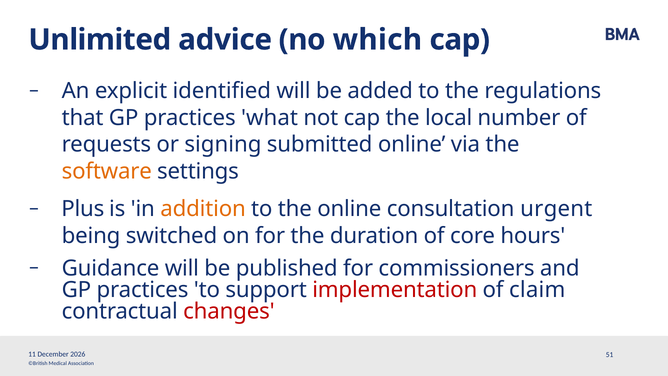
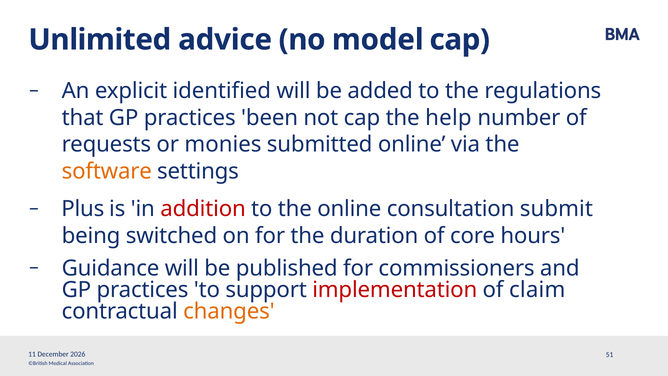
which: which -> model (378, 40)
what: what -> been (270, 118)
local: local -> help (448, 118)
signing: signing -> monies (223, 144)
addition colour: orange -> red (203, 209)
urgent: urgent -> submit (556, 209)
changes colour: red -> orange (229, 311)
